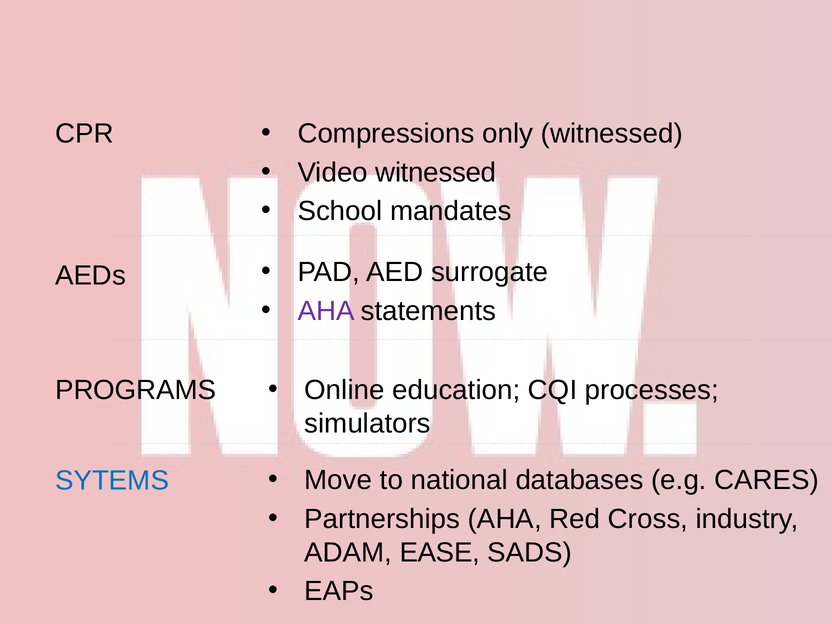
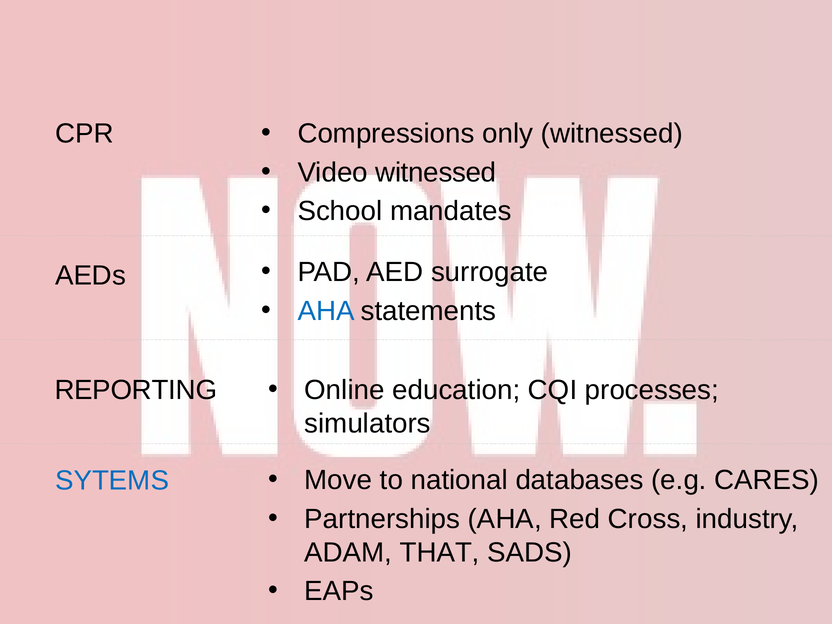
AHA colour: purple -> blue (326, 311)
PROGRAMS: PROGRAMS -> REPORTING (136, 390)
EASE: EASE -> THAT (440, 552)
